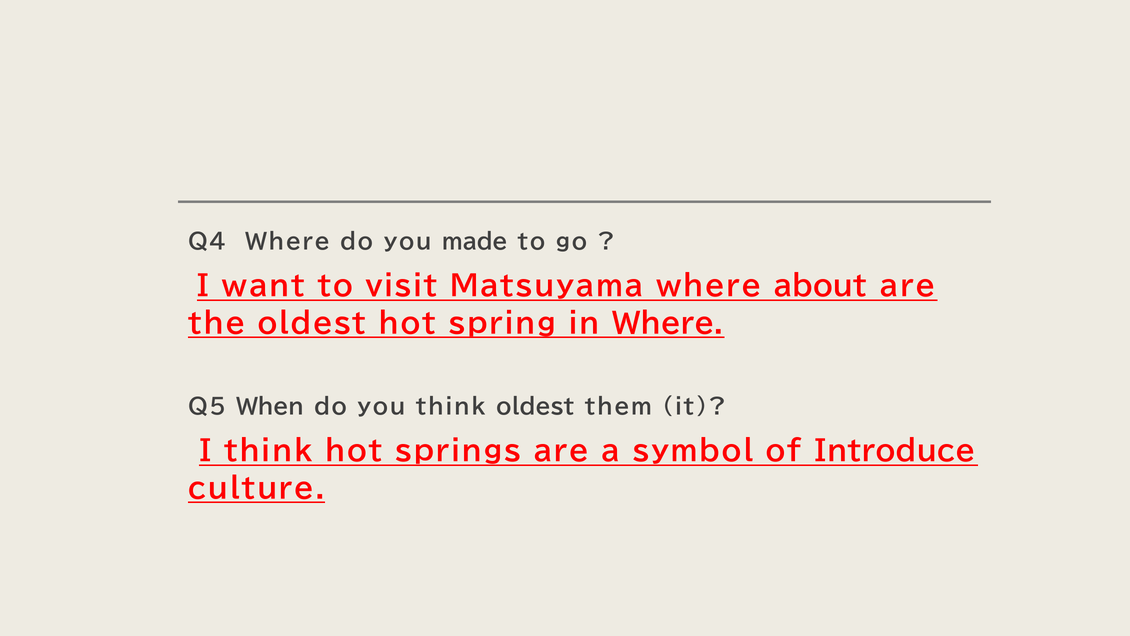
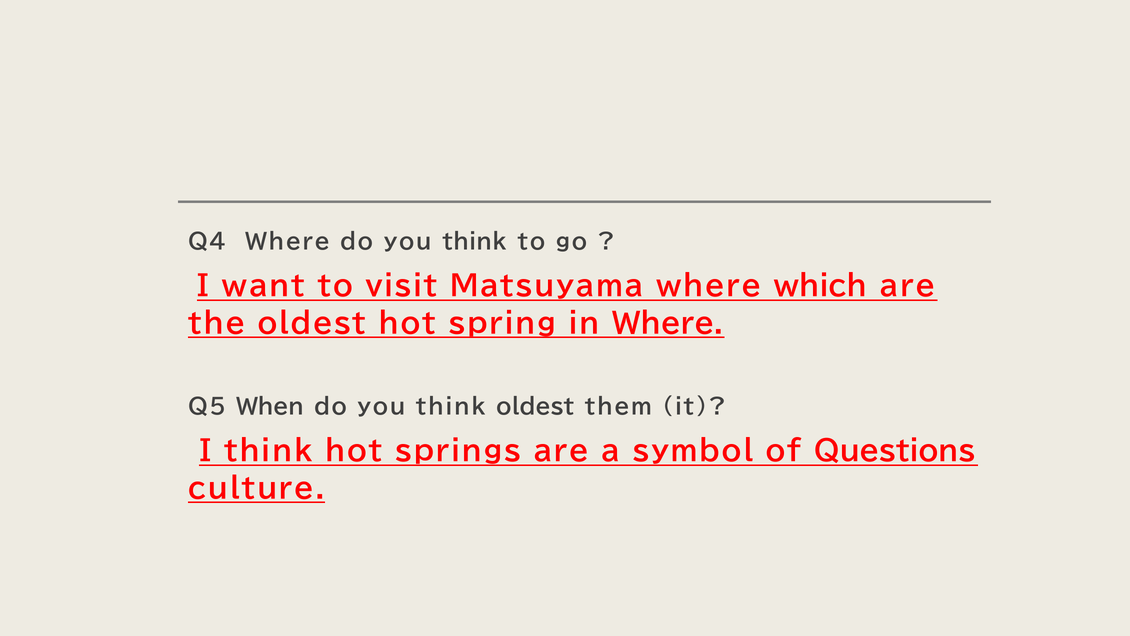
Where do you made: made -> think (475, 242)
about: about -> which (820, 286)
Introduce: Introduce -> Questions (895, 451)
